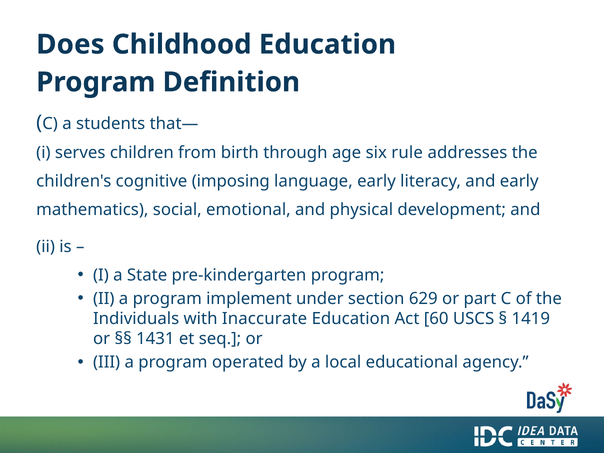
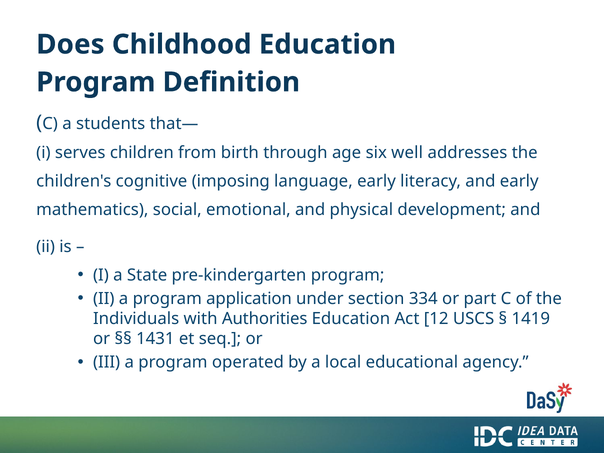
rule: rule -> well (407, 153)
implement: implement -> application (249, 299)
629: 629 -> 334 (423, 299)
Inaccurate: Inaccurate -> Authorities (265, 319)
60: 60 -> 12 (436, 319)
